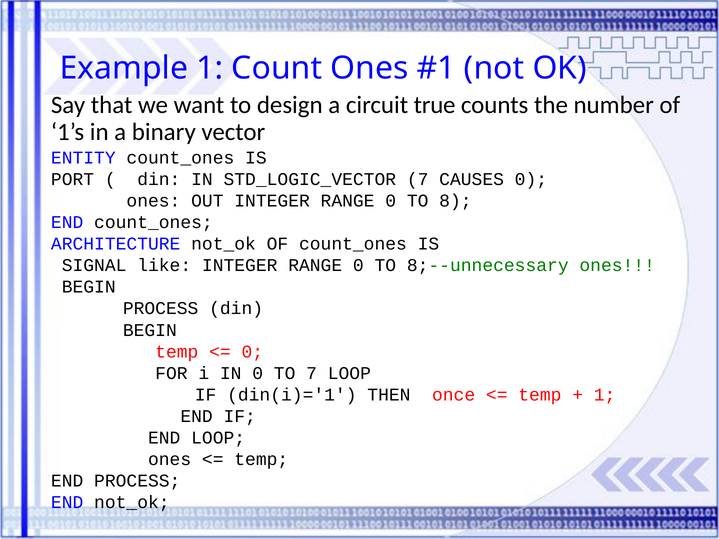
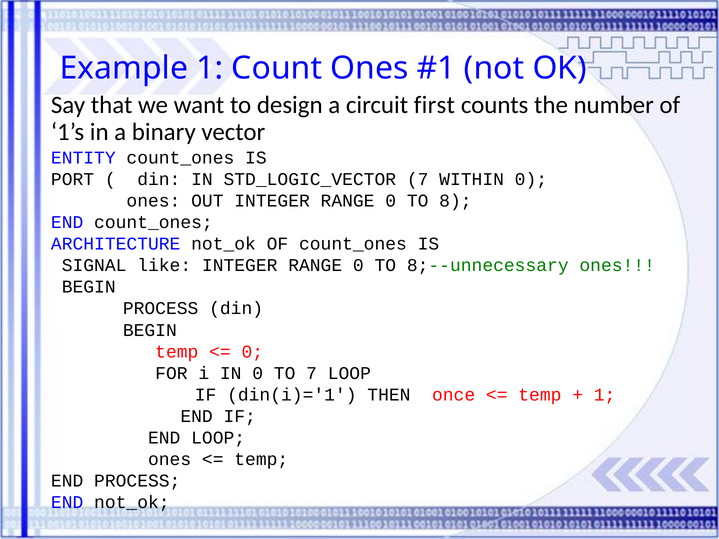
true: true -> first (434, 105)
CAUSES: CAUSES -> WITHIN (472, 179)
